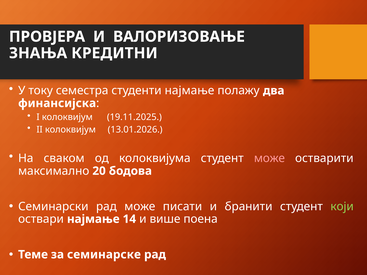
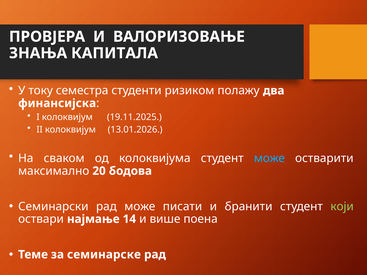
КРЕДИТНИ: КРЕДИТНИ -> КАПИТАЛА (115, 53)
студенти најмање: најмање -> ризиком (190, 91)
може colour: pink -> light blue (269, 158)
